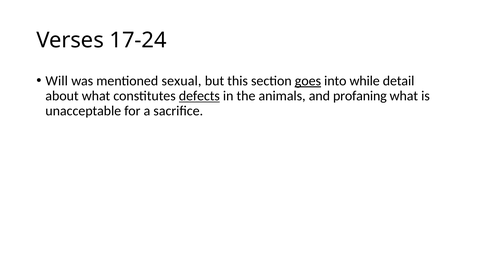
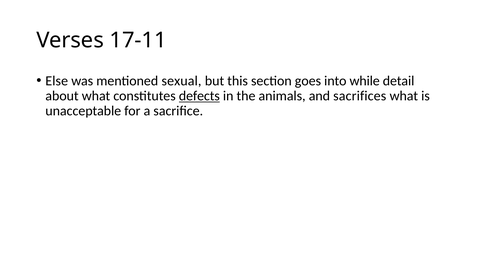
17-24: 17-24 -> 17-11 (138, 40)
Will: Will -> Else (57, 81)
goes underline: present -> none (308, 81)
profaning: profaning -> sacrifices (360, 96)
